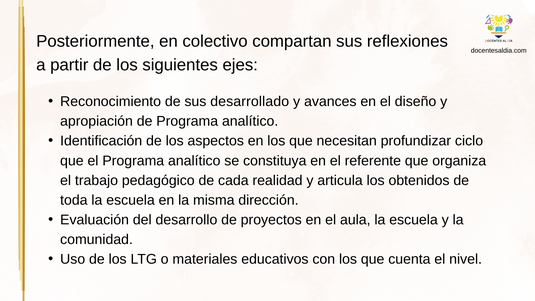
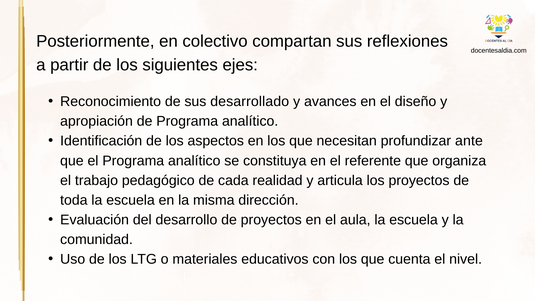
ciclo: ciclo -> ante (469, 141)
los obtenidos: obtenidos -> proyectos (419, 180)
